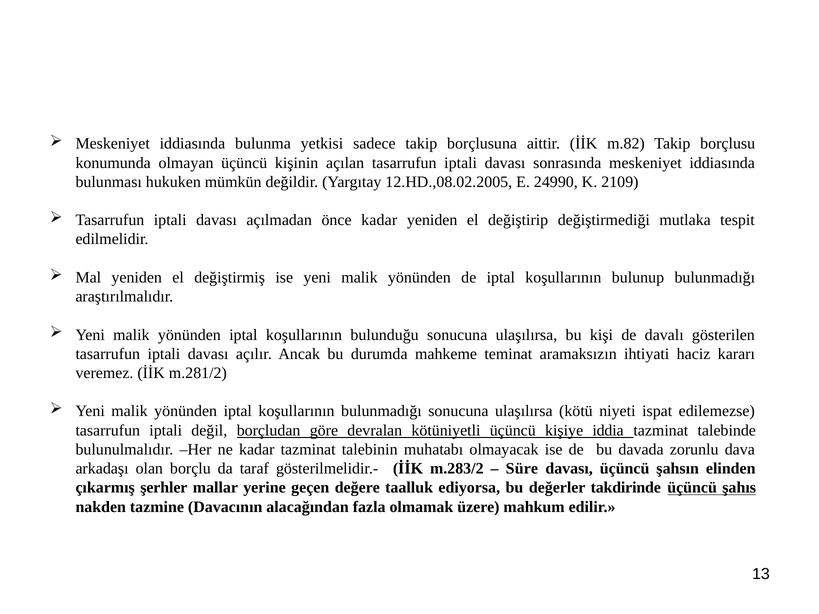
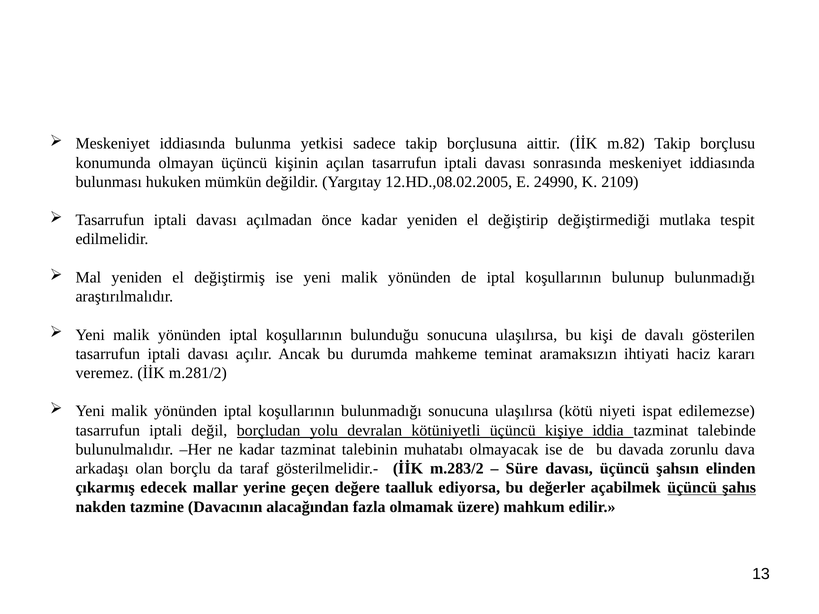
göre: göre -> yolu (324, 431)
şerhler: şerhler -> edecek (164, 488)
takdirinde: takdirinde -> açabilmek (626, 488)
